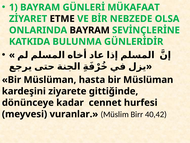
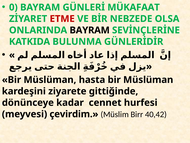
1: 1 -> 0 (13, 7)
ETME colour: black -> red (62, 19)
vuranlar: vuranlar -> çevirdim (74, 114)
